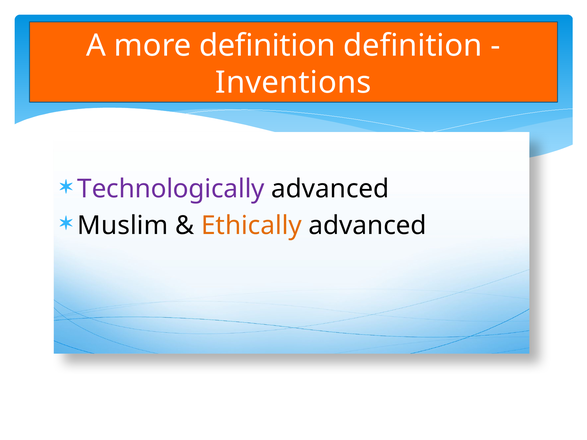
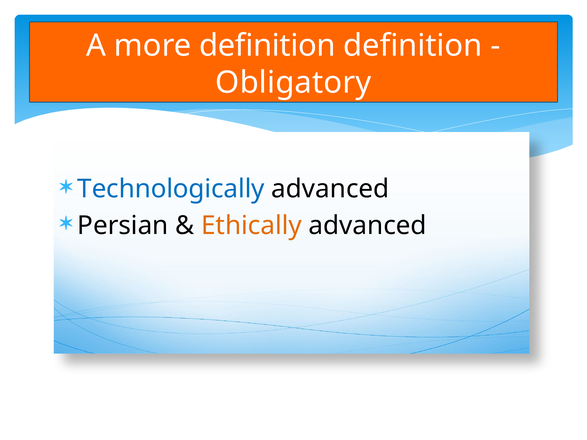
Inventions: Inventions -> Obligatory (293, 83)
Technologically colour: purple -> blue (171, 189)
Muslim: Muslim -> Persian (123, 226)
